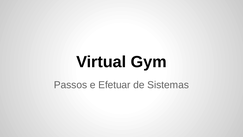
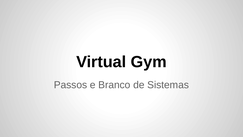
Efetuar: Efetuar -> Branco (114, 85)
